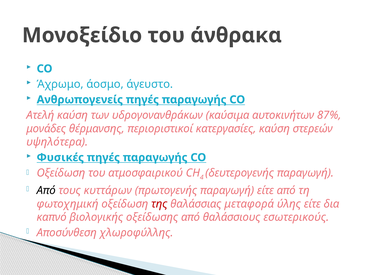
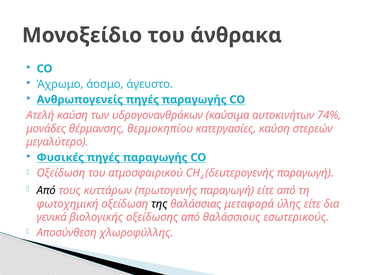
87%: 87% -> 74% (329, 115)
περιοριστικοί: περιοριστικοί -> θερμοκηπίου (160, 129)
υψηλότερα: υψηλότερα -> μεγαλύτερο (57, 142)
της colour: red -> black (159, 204)
καπνό: καπνό -> γενικά (52, 217)
